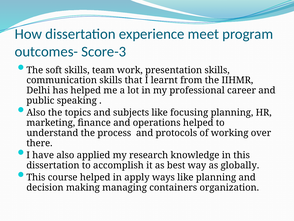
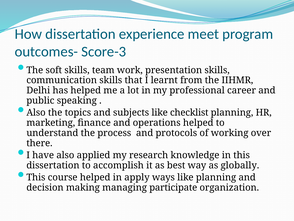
focusing: focusing -> checklist (189, 112)
containers: containers -> participate (173, 187)
